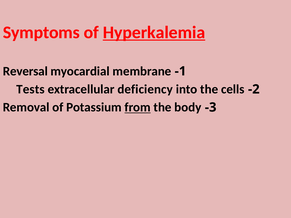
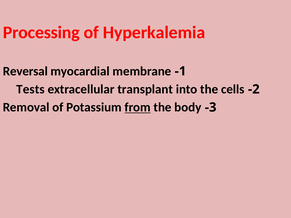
Symptoms: Symptoms -> Processing (41, 32)
Hyperkalemia underline: present -> none (154, 32)
deficiency: deficiency -> transplant (145, 89)
